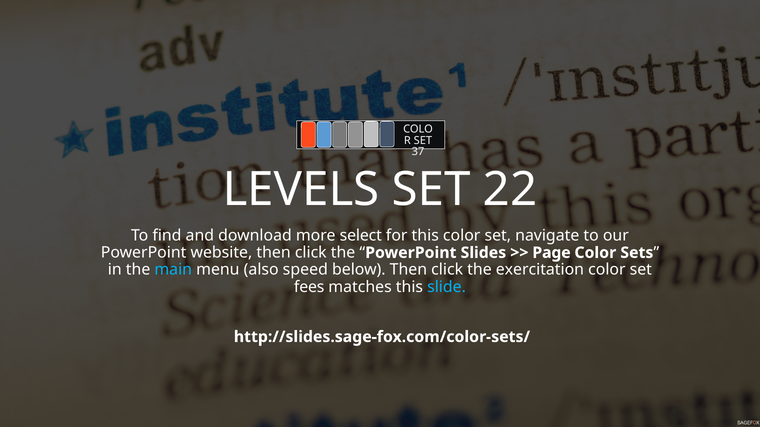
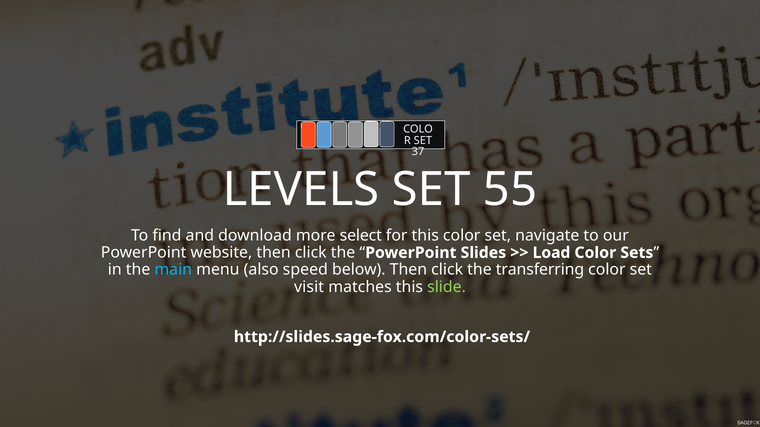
22: 22 -> 55 (510, 190)
Page: Page -> Load (552, 253)
exercitation: exercitation -> transferring (540, 270)
fees: fees -> visit (309, 287)
slide colour: light blue -> light green (447, 287)
